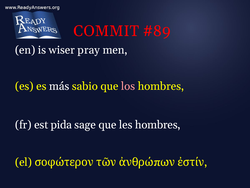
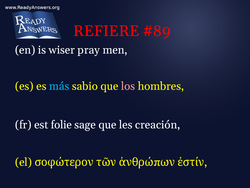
COMMIT: COMMIT -> REFIERE (106, 31)
más colour: white -> light blue (59, 86)
pida: pida -> folie (61, 125)
les hombres: hombres -> creación (158, 125)
